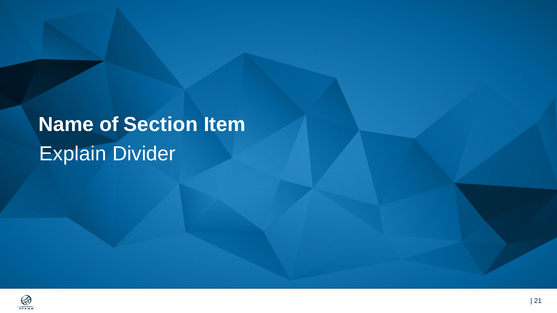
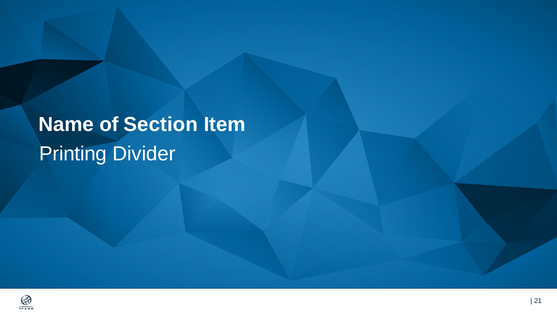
Explain: Explain -> Printing (73, 154)
